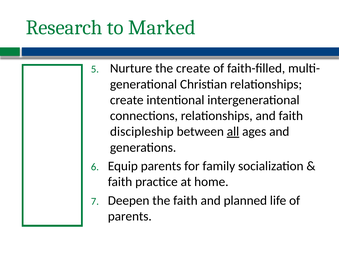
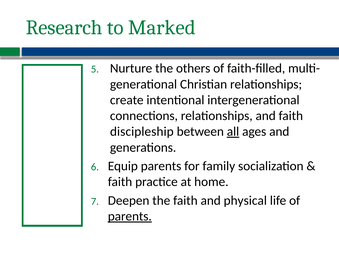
the create: create -> others (193, 68)
planned: planned -> physical (245, 201)
parents underline: none -> present (130, 217)
